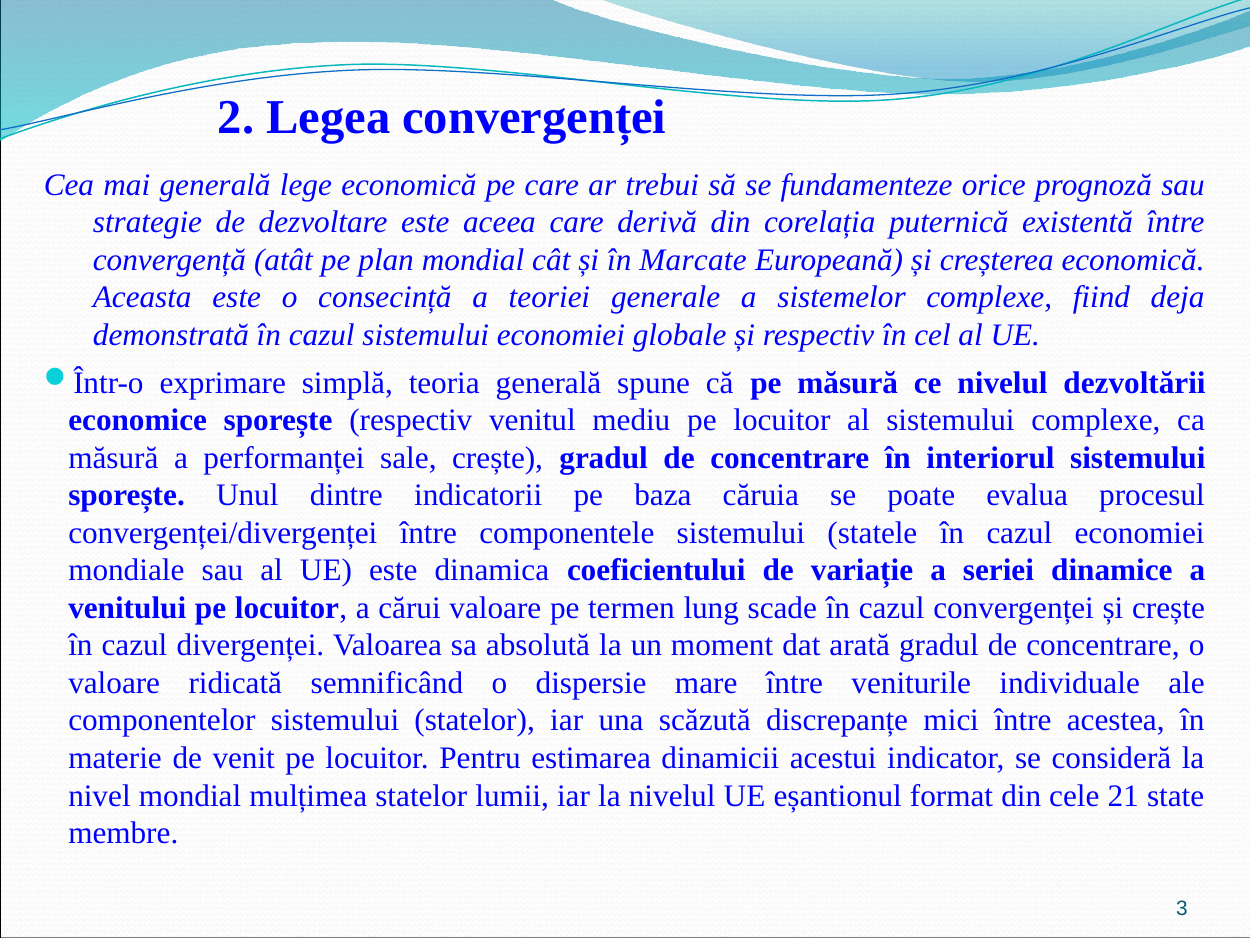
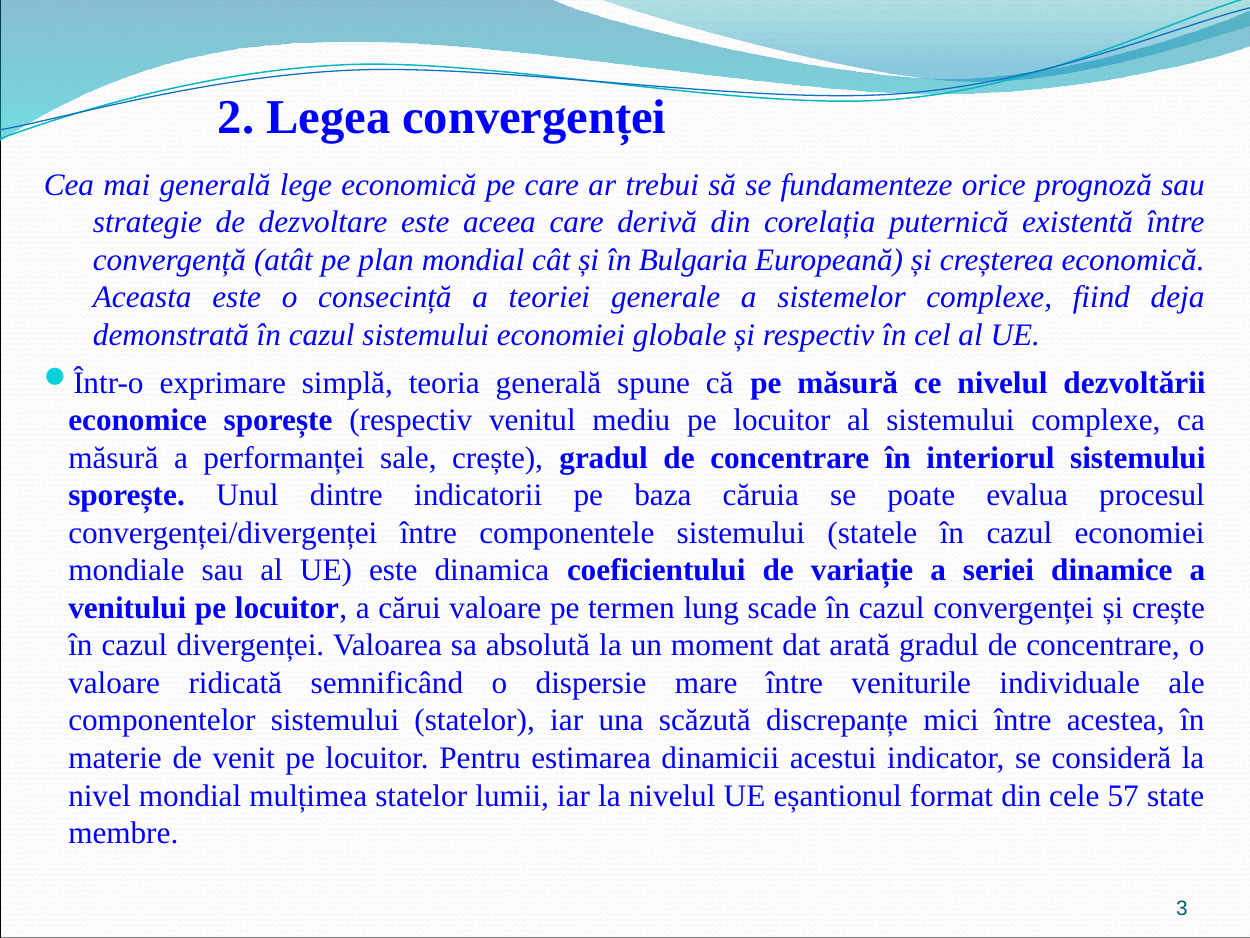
Marcate: Marcate -> Bulgaria (693, 260)
21: 21 -> 57 (1123, 795)
